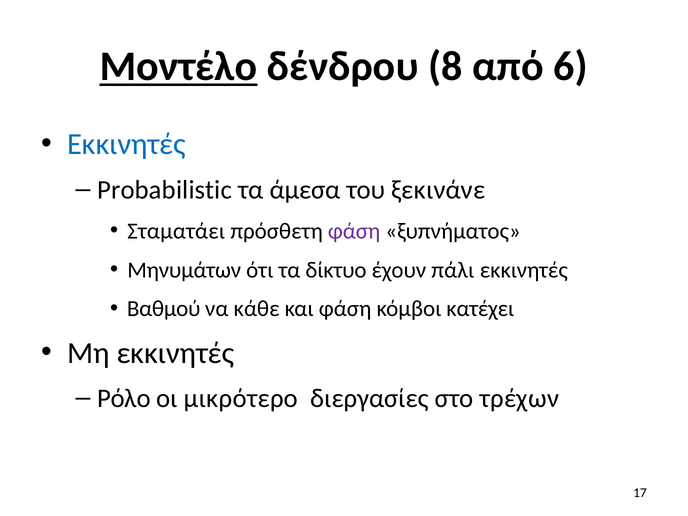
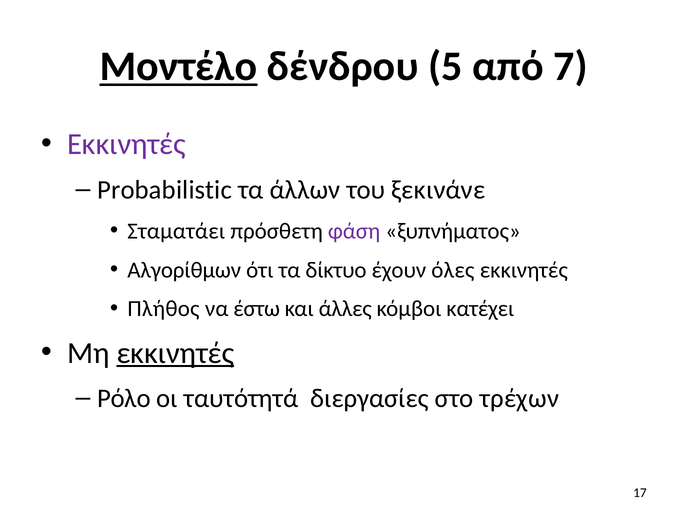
8: 8 -> 5 (445, 67)
6: 6 -> 7 (570, 67)
Εκκινητές colour: blue -> purple (126, 144)
άμεσα: άμεσα -> άλλων (305, 190)
Μηνυμάτων: Μηνυμάτων -> Αλγορίθμων (184, 270)
πάλι: πάλι -> όλες (453, 270)
Βαθμού: Βαθμού -> Πλήθος (163, 309)
κάθε: κάθε -> έστω (257, 309)
και φάση: φάση -> άλλες (345, 309)
εκκινητές underline: none -> present (175, 353)
μικρότερο: μικρότερο -> ταυτότητά (241, 399)
